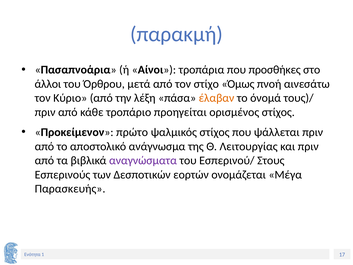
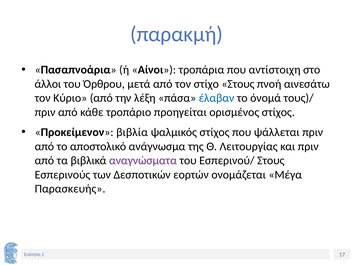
προσθήκες: προσθήκες -> αντίστοιχη (275, 70)
στίχο Όμως: Όμως -> Στους (238, 84)
έλαβαν colour: orange -> blue (217, 98)
πρώτο: πρώτο -> βιβλία (132, 132)
